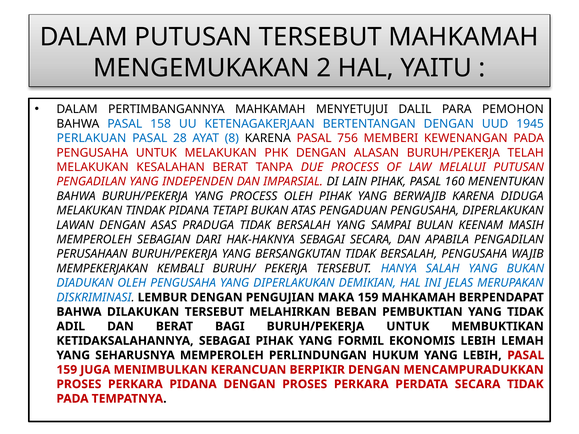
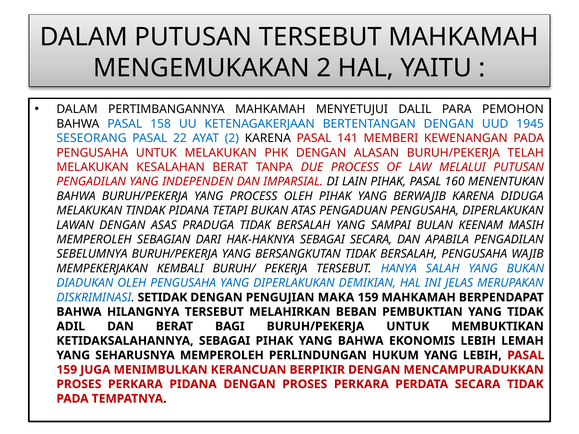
PERLAKUAN: PERLAKUAN -> SESEORANG (92, 138)
28: 28 -> 22 (180, 138)
AYAT 8: 8 -> 2 (232, 138)
756: 756 -> 141 (348, 138)
PERUSAHAAN: PERUSAHAAN -> SEBELUMNYA (92, 254)
LEMBUR: LEMBUR -> SETIDAK (162, 298)
DILAKUKAN: DILAKUKAN -> HILANGNYA (143, 312)
YANG FORMIL: FORMIL -> BAHWA (361, 341)
